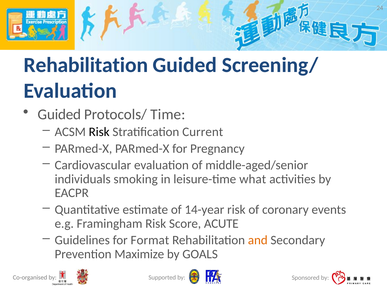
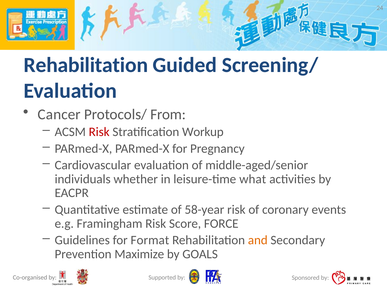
Guided: Guided -> Cancer (59, 114)
Time: Time -> From (168, 114)
Risk colour: black -> red (99, 132)
Current: Current -> Workup (203, 132)
smoking: smoking -> whether (136, 179)
14-year: 14-year -> 58-year (204, 210)
ACUTE: ACUTE -> FORCE (221, 224)
